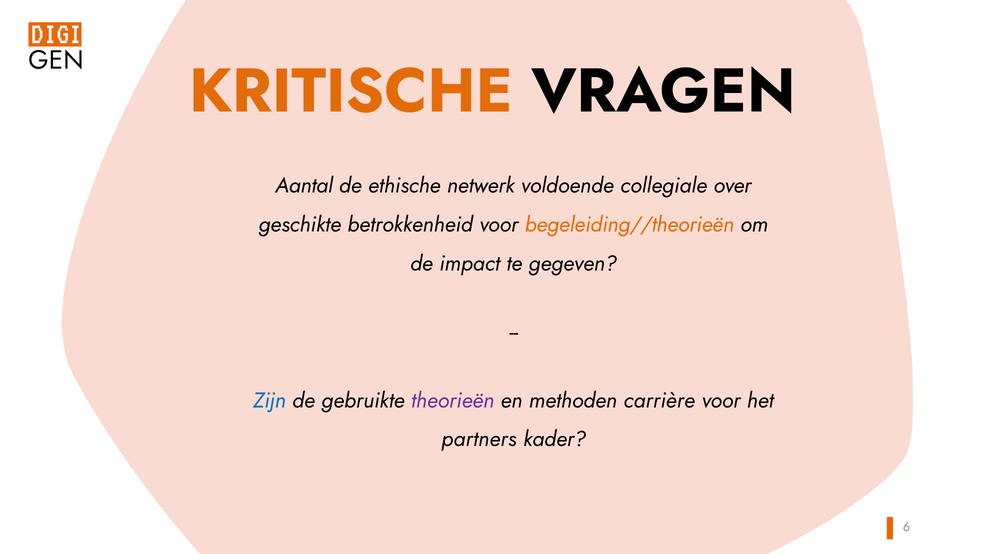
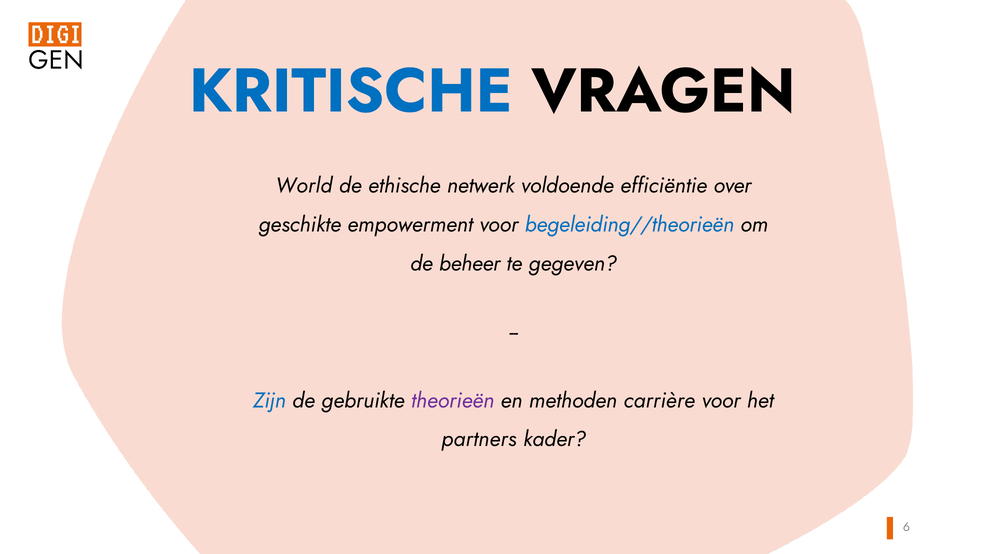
KRITISCHE colour: orange -> blue (351, 91)
Aantal: Aantal -> World (304, 186)
collegiale: collegiale -> efficiëntie (664, 186)
betrokkenheid: betrokkenheid -> empowerment (410, 225)
begeleiding//theorieën colour: orange -> blue (629, 225)
impact: impact -> beheer (470, 263)
